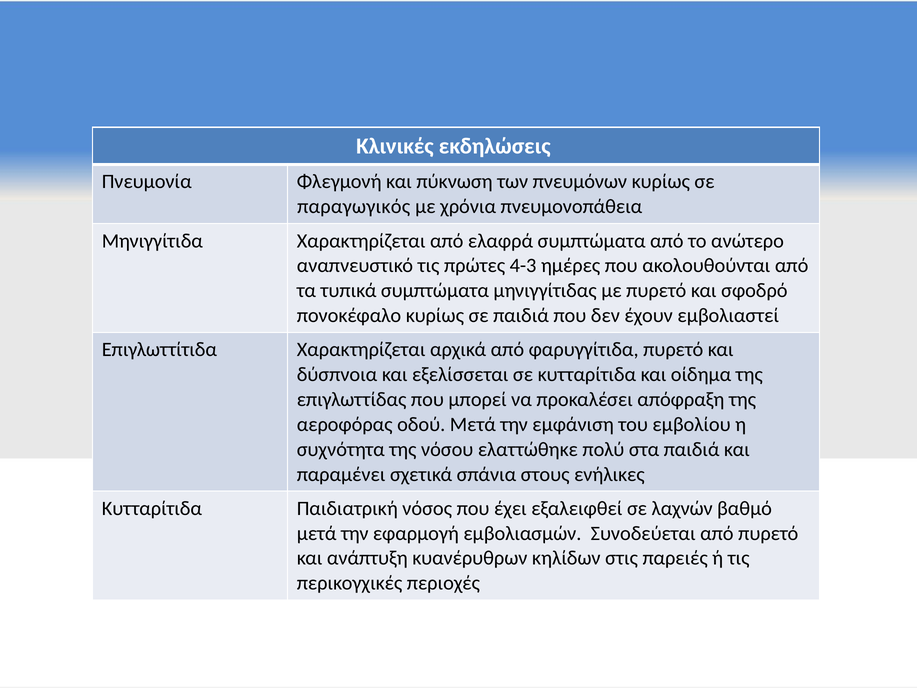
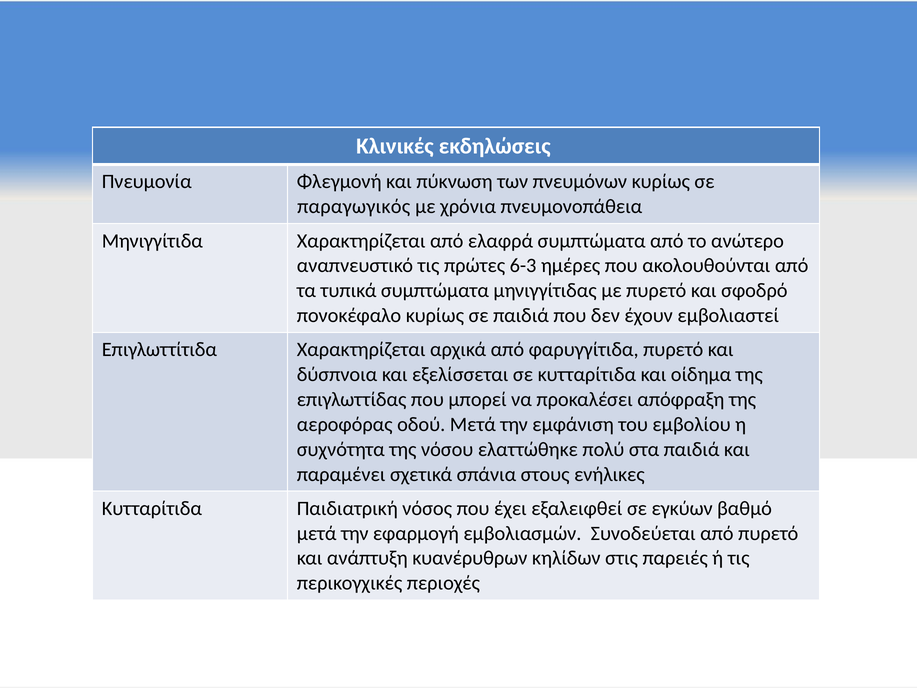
4-3: 4-3 -> 6-3 (523, 266)
λαχνών: λαχνών -> εγκύων (682, 508)
